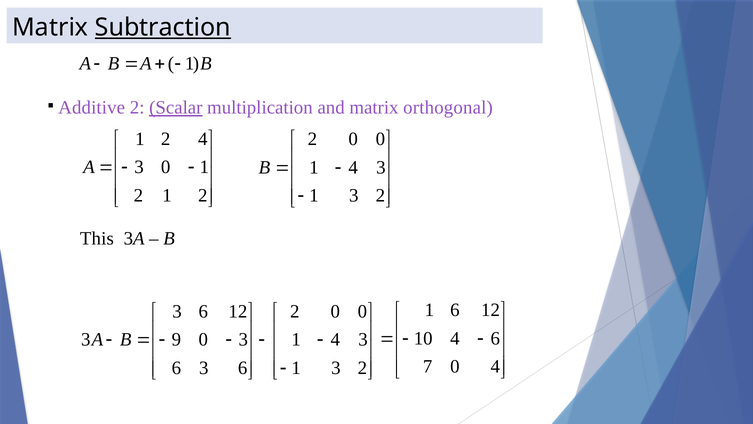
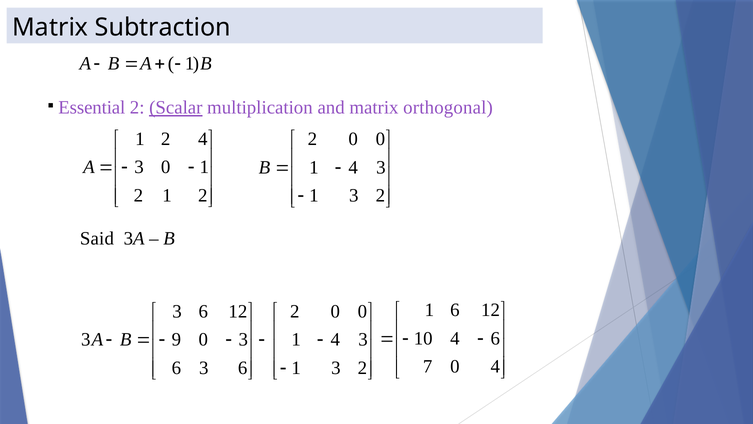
Subtraction underline: present -> none (163, 27)
Additive: Additive -> Essential (92, 108)
This: This -> Said (97, 238)
